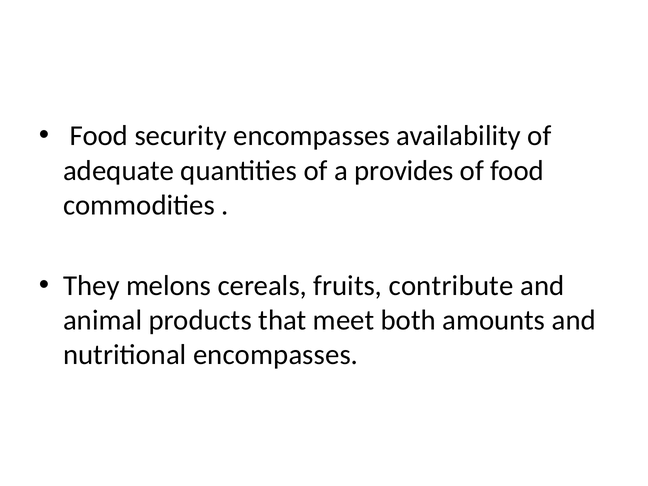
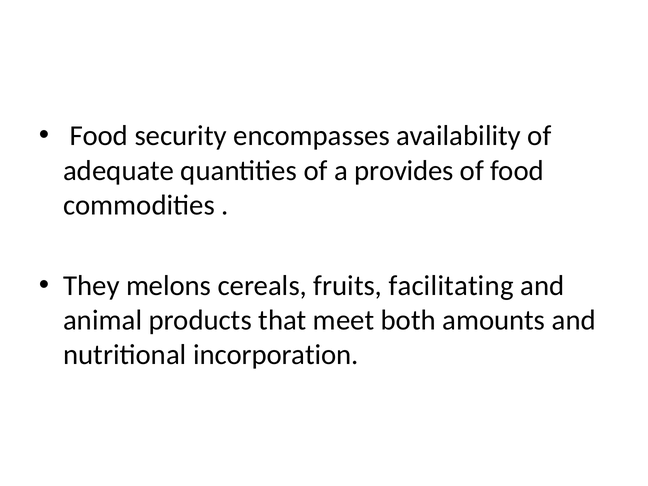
contribute: contribute -> facilitating (451, 286)
nutritional encompasses: encompasses -> incorporation (276, 355)
